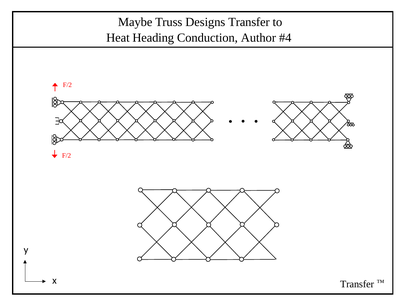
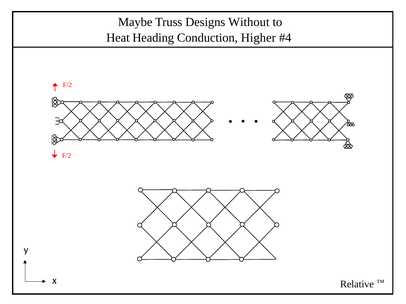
Designs Transfer: Transfer -> Without (249, 22)
Author: Author -> Higher (258, 38)
Transfer: Transfer -> Relative (357, 285)
